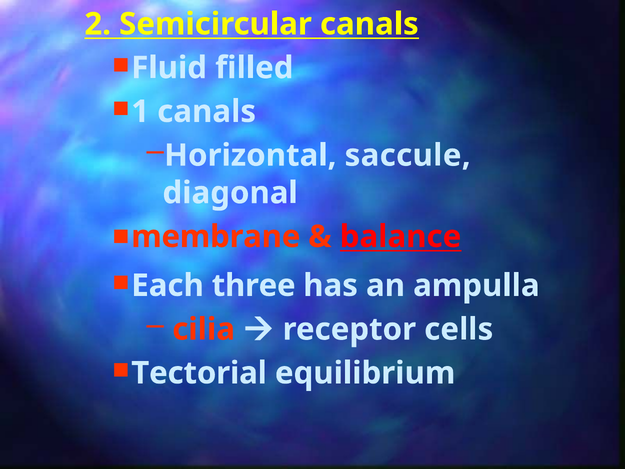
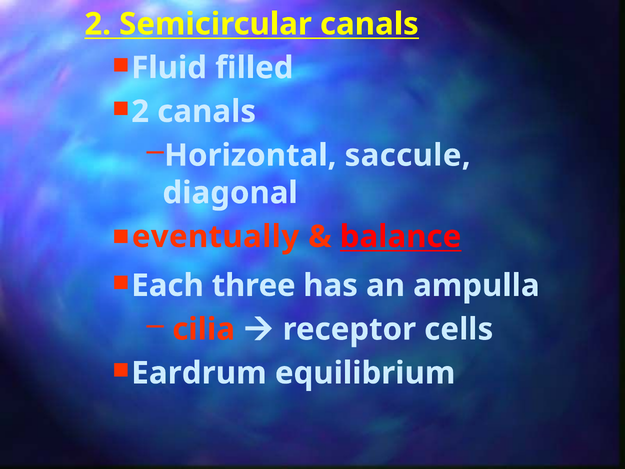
1: 1 -> 2 (140, 112)
membrane: membrane -> eventually (216, 237)
Tectorial: Tectorial -> Eardrum (199, 373)
